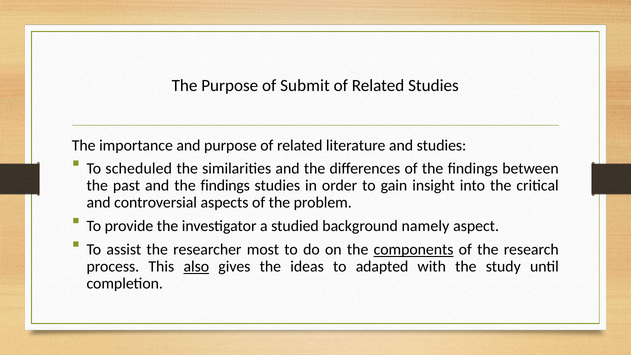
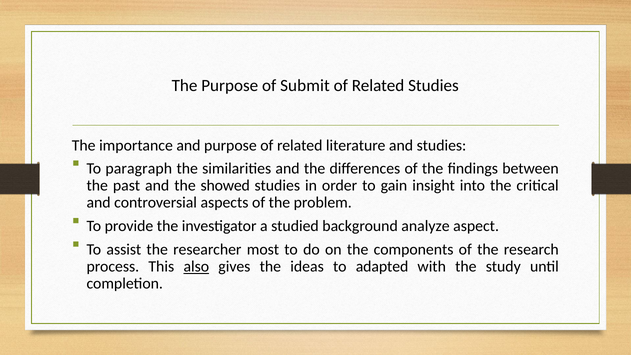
scheduled: scheduled -> paragraph (139, 169)
and the findings: findings -> showed (225, 186)
namely: namely -> analyze (426, 226)
components underline: present -> none (414, 250)
